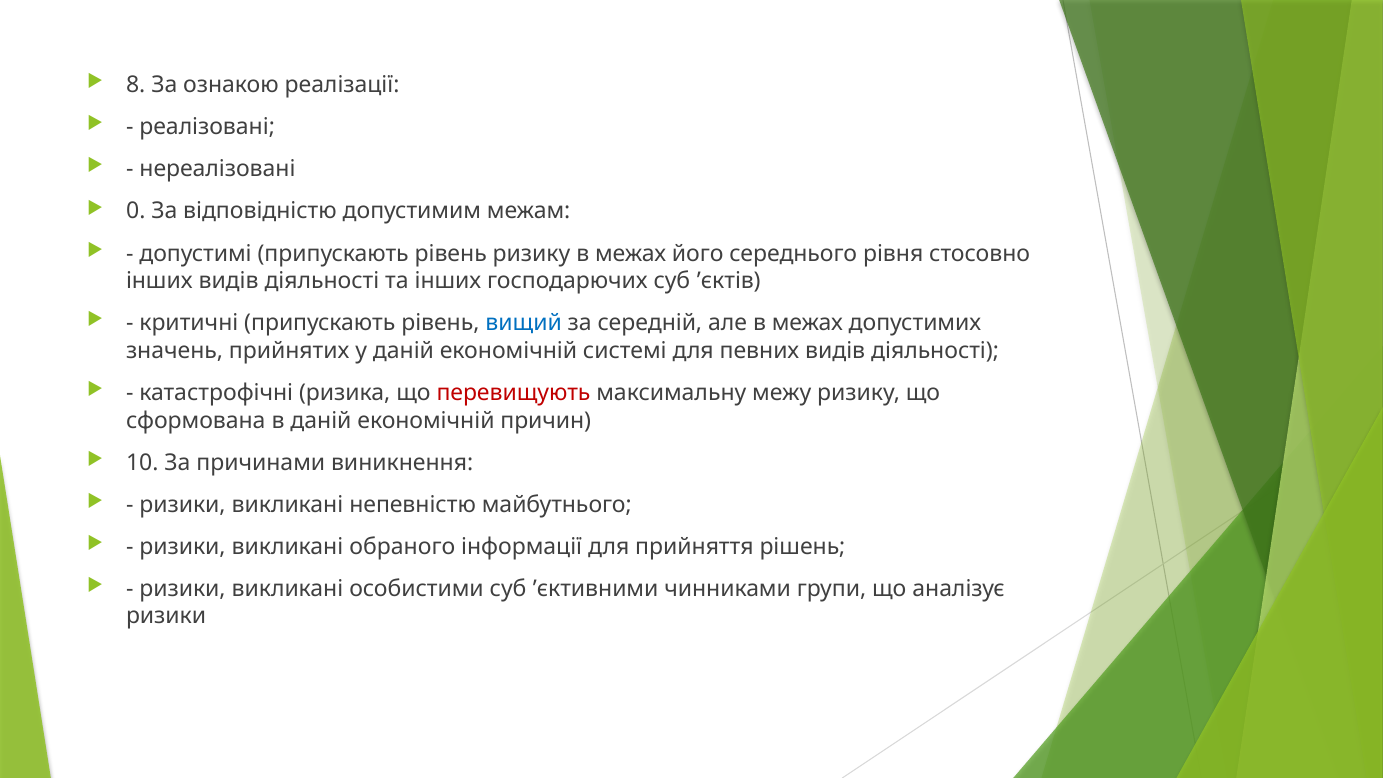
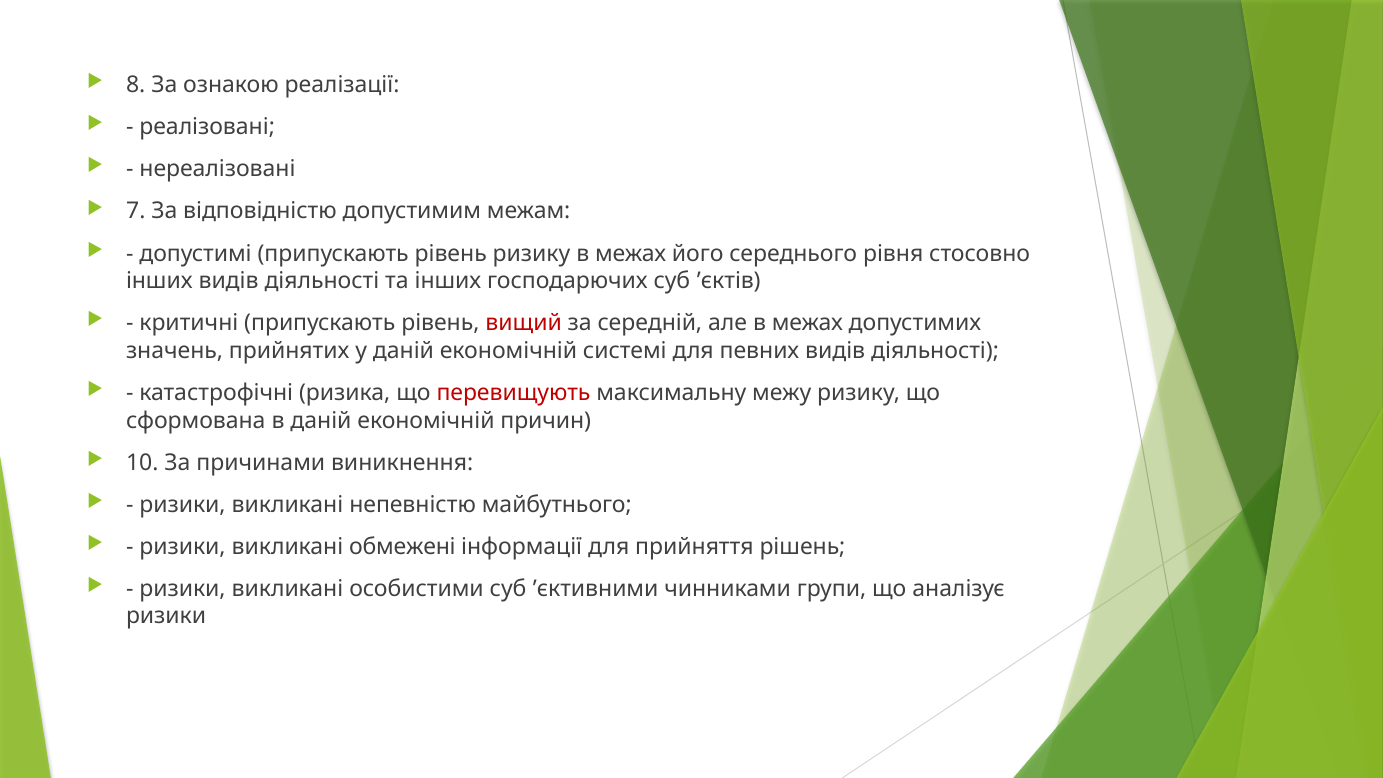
0: 0 -> 7 (136, 211)
вищий colour: blue -> red (524, 323)
обраного: обраного -> обмежені (402, 547)
